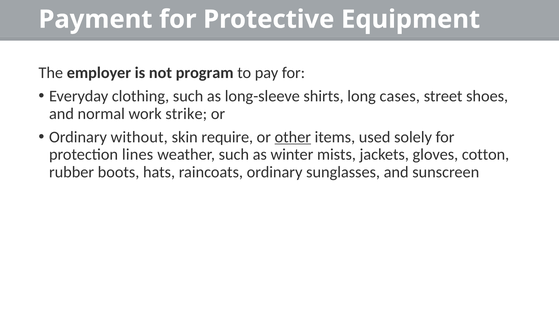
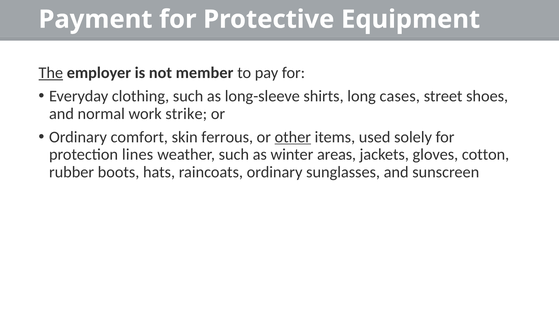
The underline: none -> present (51, 73)
program: program -> member (205, 73)
without: without -> comfort (139, 137)
require: require -> ferrous (227, 137)
mists: mists -> areas (337, 155)
